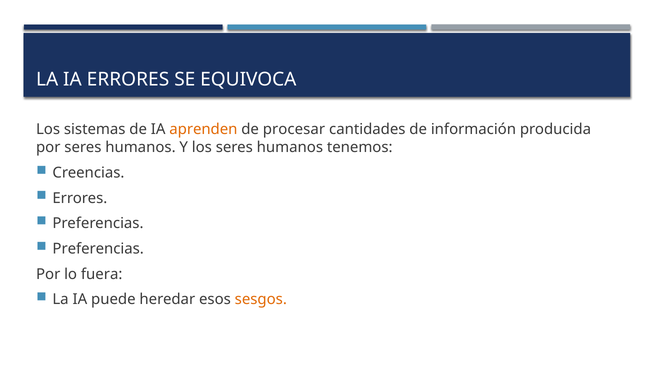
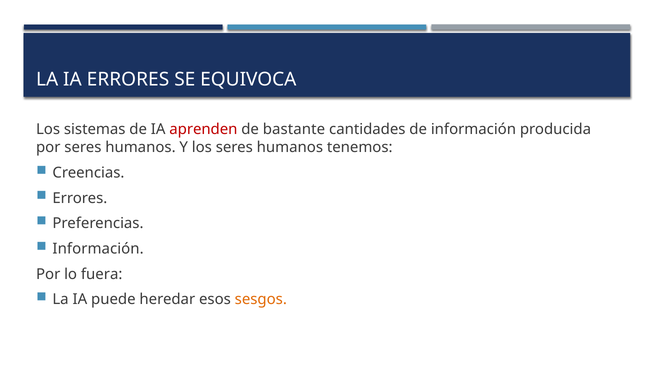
aprenden colour: orange -> red (203, 129)
procesar: procesar -> bastante (294, 129)
Preferencias: Preferencias -> Información (98, 249)
